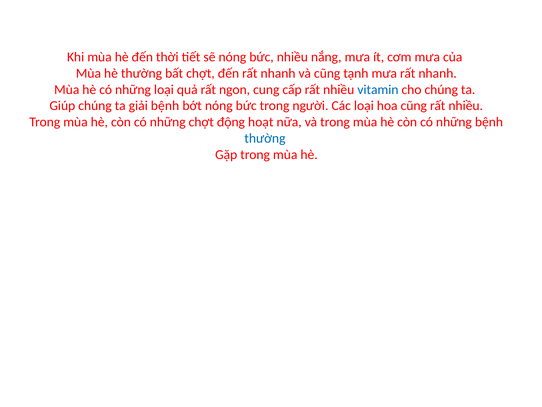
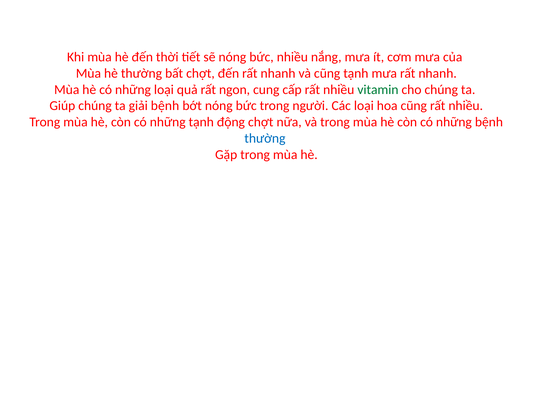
vitamin colour: blue -> green (378, 89)
những chợt: chợt -> tạnh (201, 122)
động hoạt: hoạt -> chợt (261, 122)
